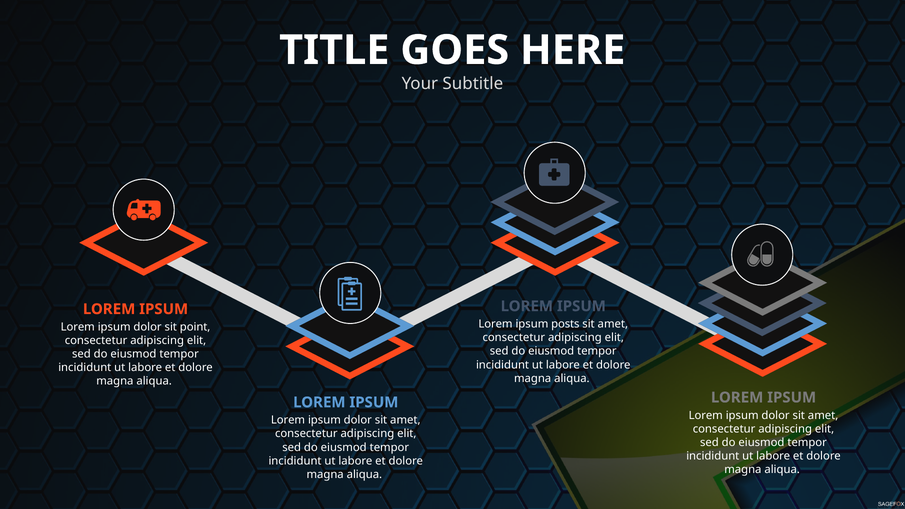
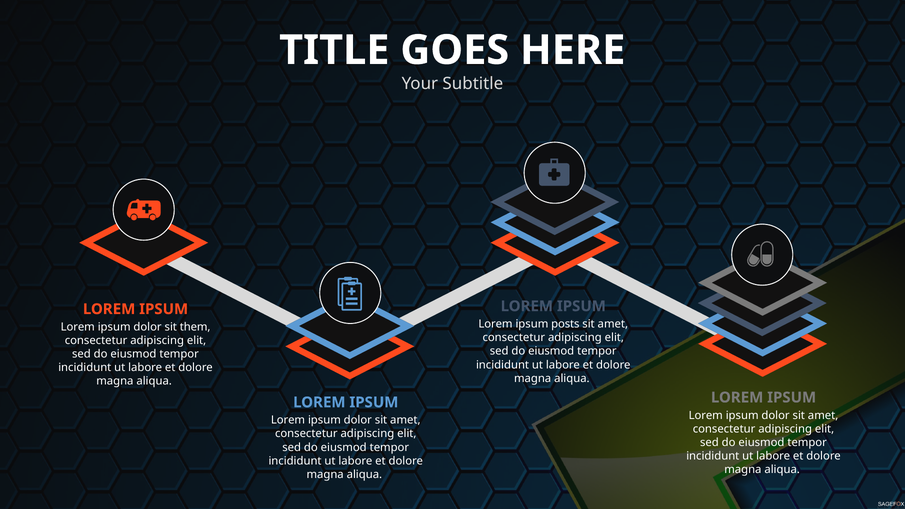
point: point -> them (195, 327)
